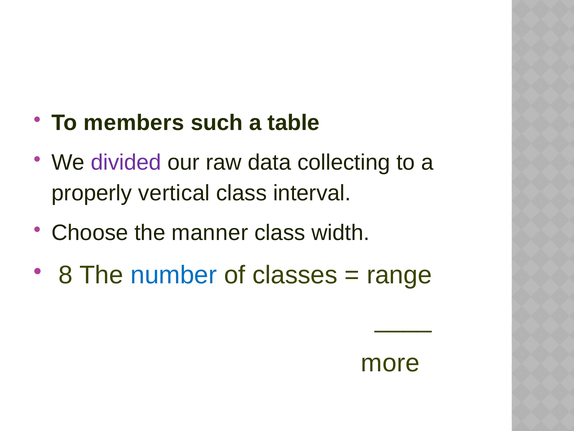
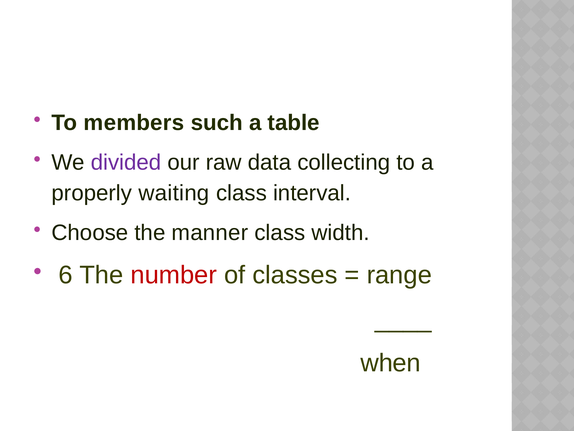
vertical: vertical -> waiting (174, 193)
8: 8 -> 6 (66, 275)
number colour: blue -> red (174, 275)
more: more -> when (391, 363)
